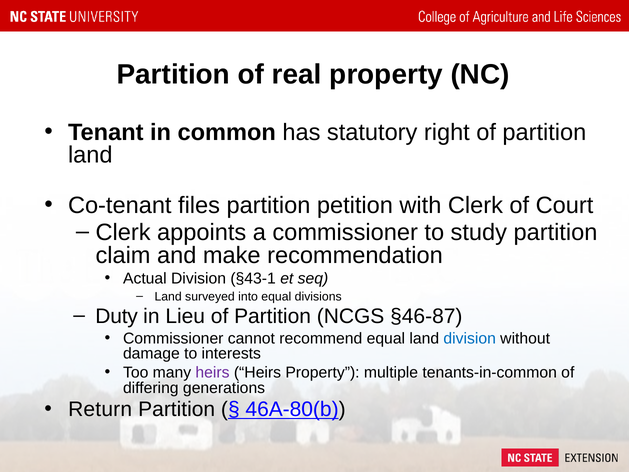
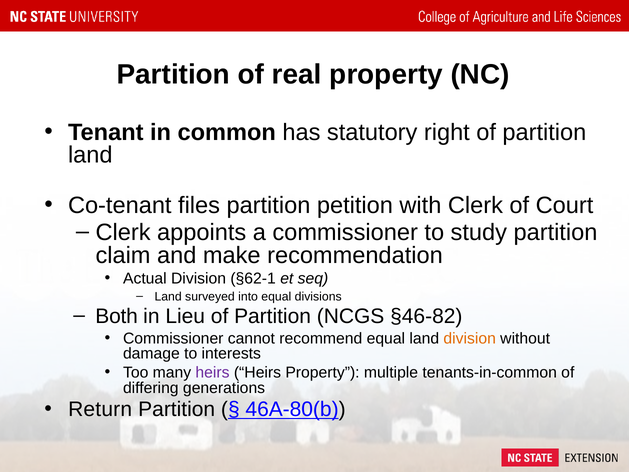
§43-1: §43-1 -> §62-1 (253, 279)
Duty: Duty -> Both (117, 316)
§46-87: §46-87 -> §46-82 (426, 316)
division colour: blue -> orange (470, 338)
